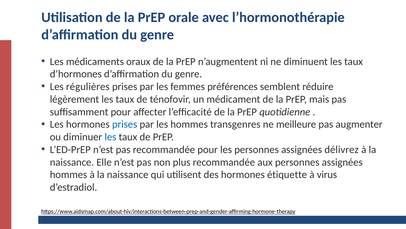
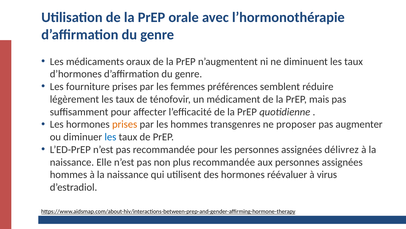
régulières: régulières -> fourniture (88, 86)
prises colour: blue -> orange (125, 124)
meilleure: meilleure -> proposer (296, 124)
étiquette: étiquette -> réévaluer (287, 174)
